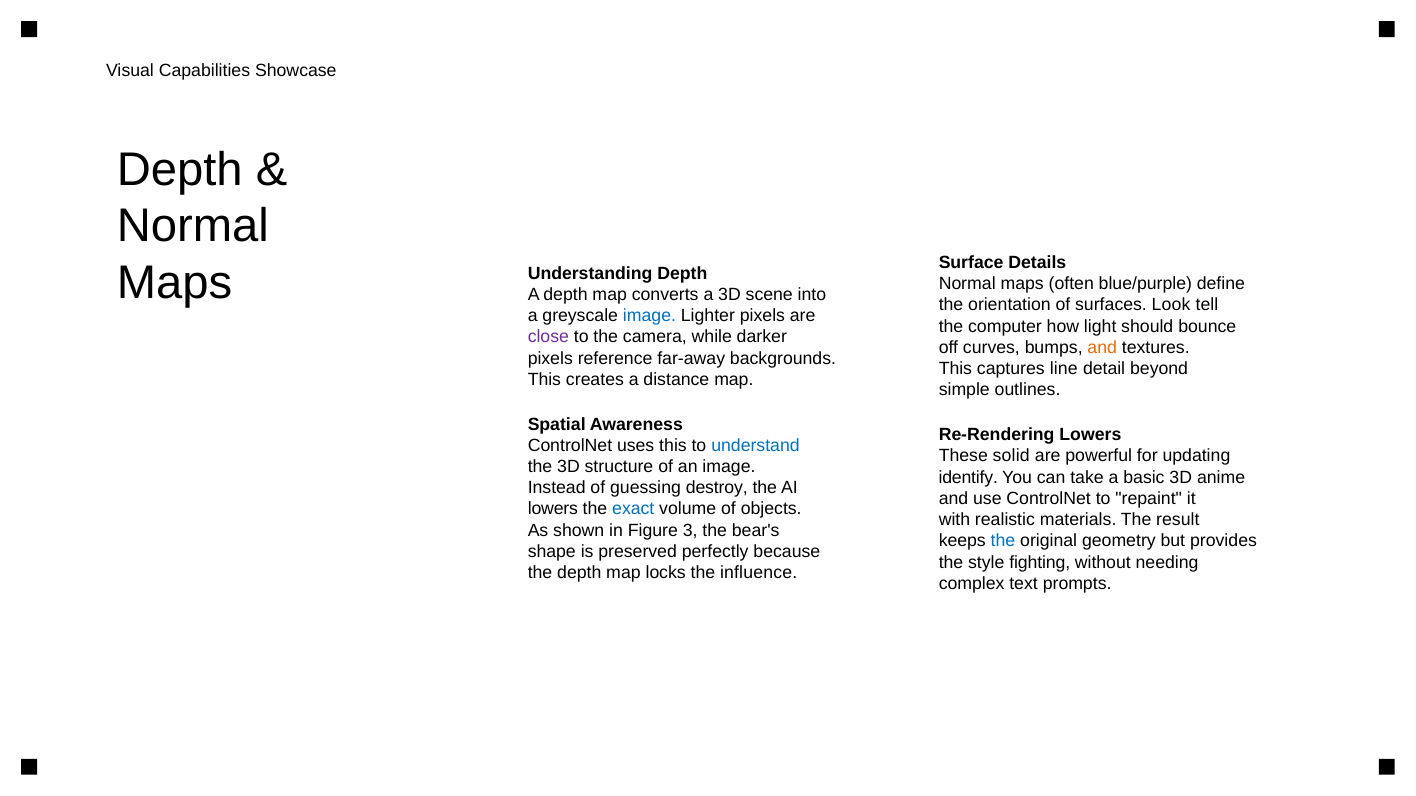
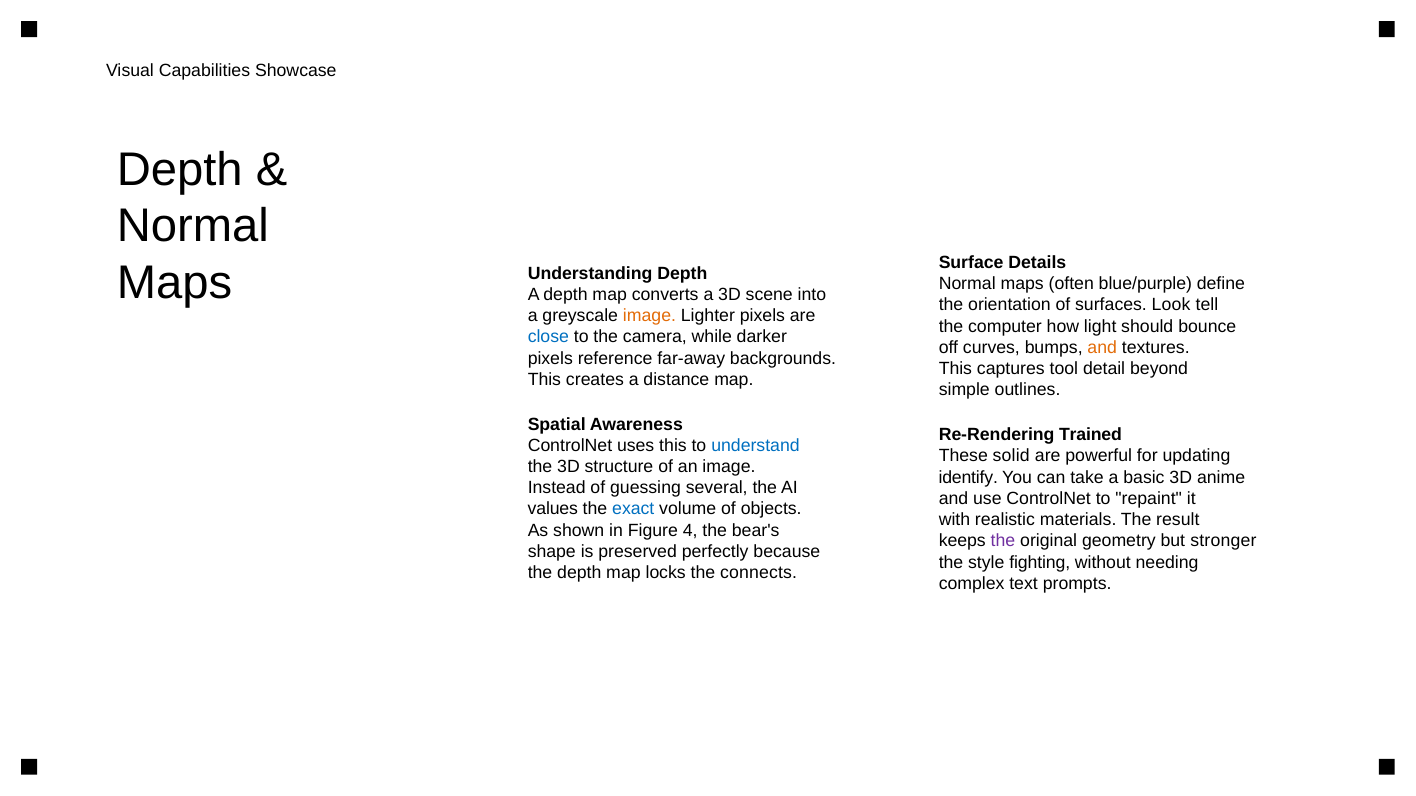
image colour: blue -> orange (649, 316)
close colour: purple -> blue (548, 337)
line: line -> tool (1064, 369)
Re-Rendering Lowers: Lowers -> Trained (1090, 435)
destroy: destroy -> several (717, 488)
lowers: lowers -> values (553, 509)
3: 3 -> 4 (690, 531)
the colour: blue -> purple (1003, 541)
provides: provides -> stronger (1223, 541)
influence: influence -> connects (759, 573)
